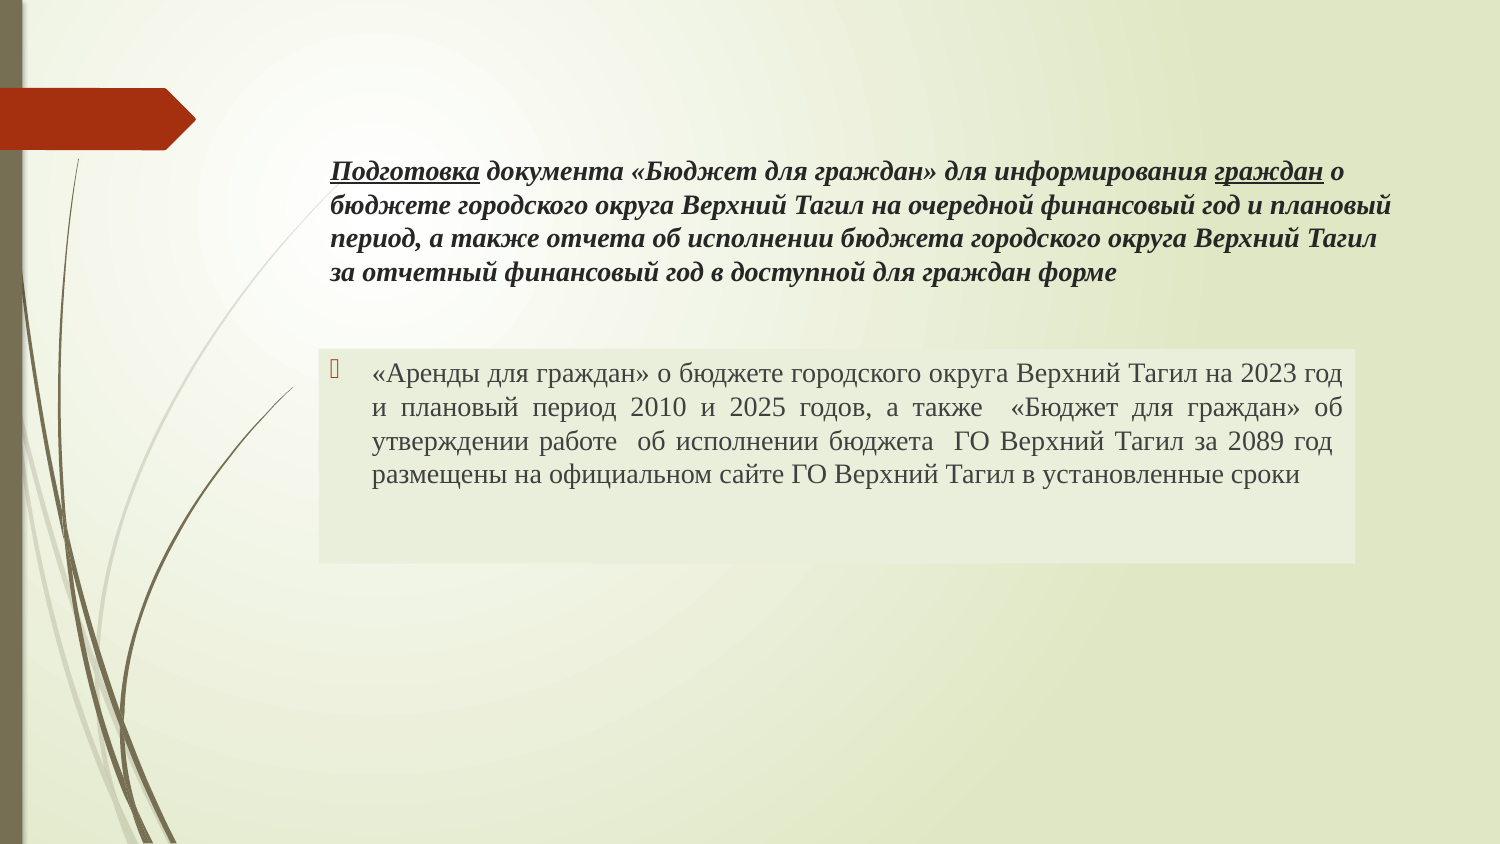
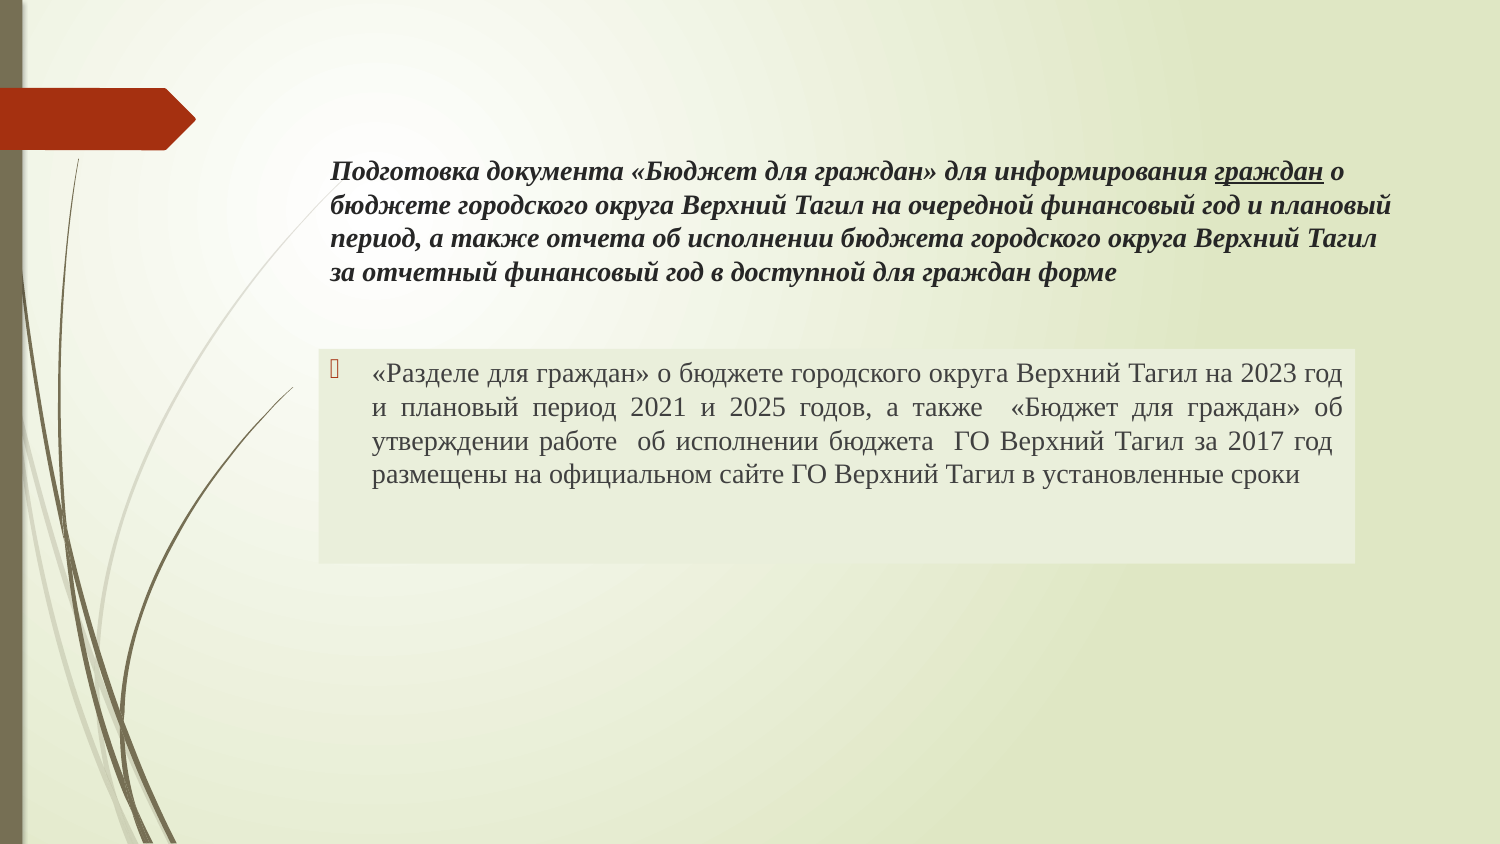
Подготовка underline: present -> none (405, 171)
Аренды: Аренды -> Разделе (426, 373)
2010: 2010 -> 2021 (659, 407)
2089: 2089 -> 2017 (1256, 441)
